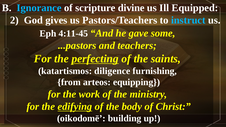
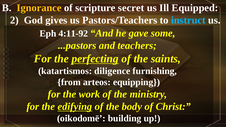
Ignorance colour: light blue -> yellow (39, 8)
divine: divine -> secret (131, 8)
4:11-45: 4:11-45 -> 4:11-92 (73, 34)
